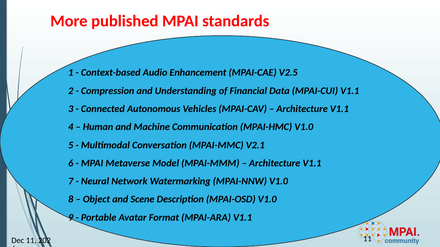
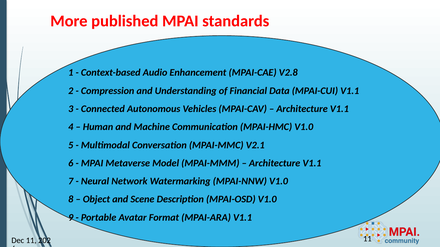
V2.5: V2.5 -> V2.8 (288, 73)
